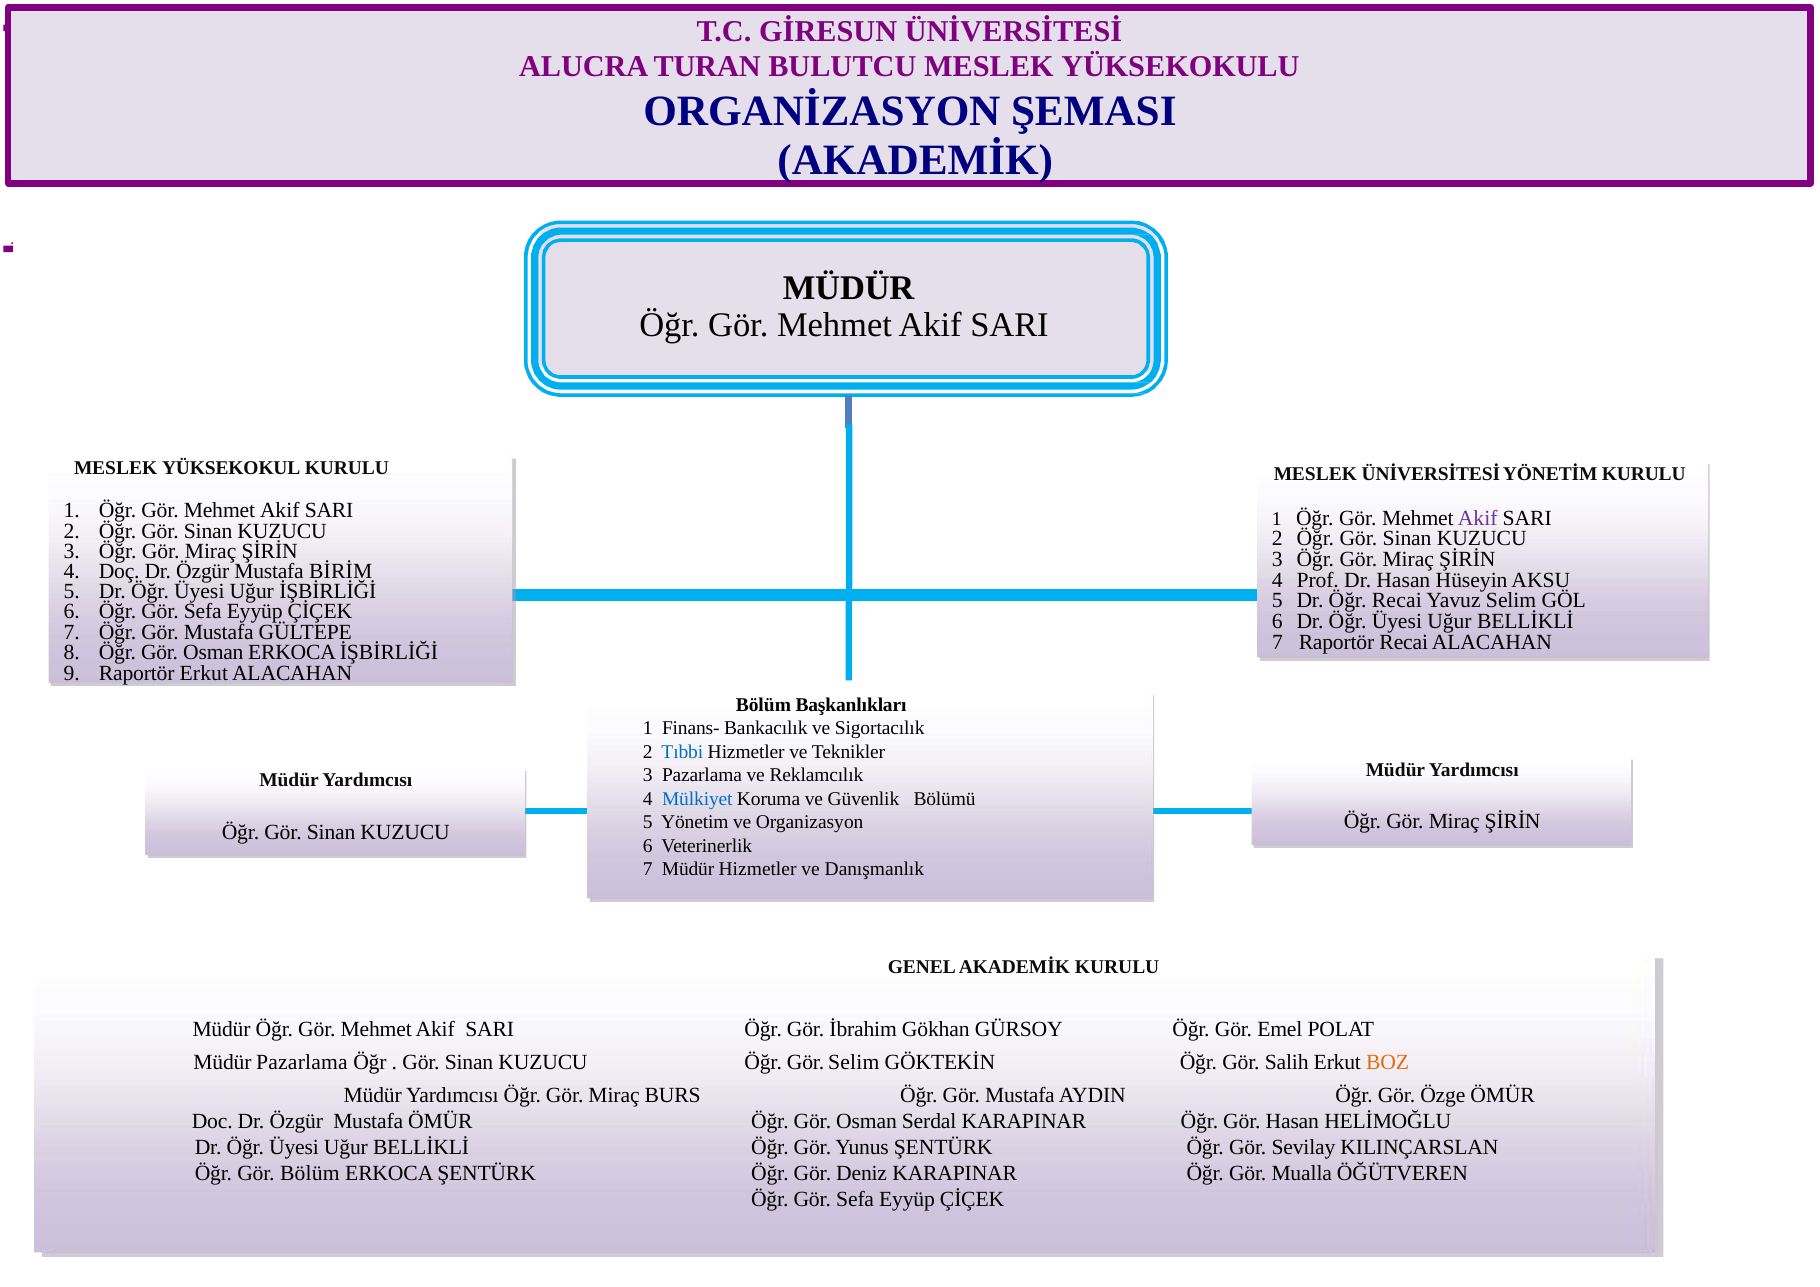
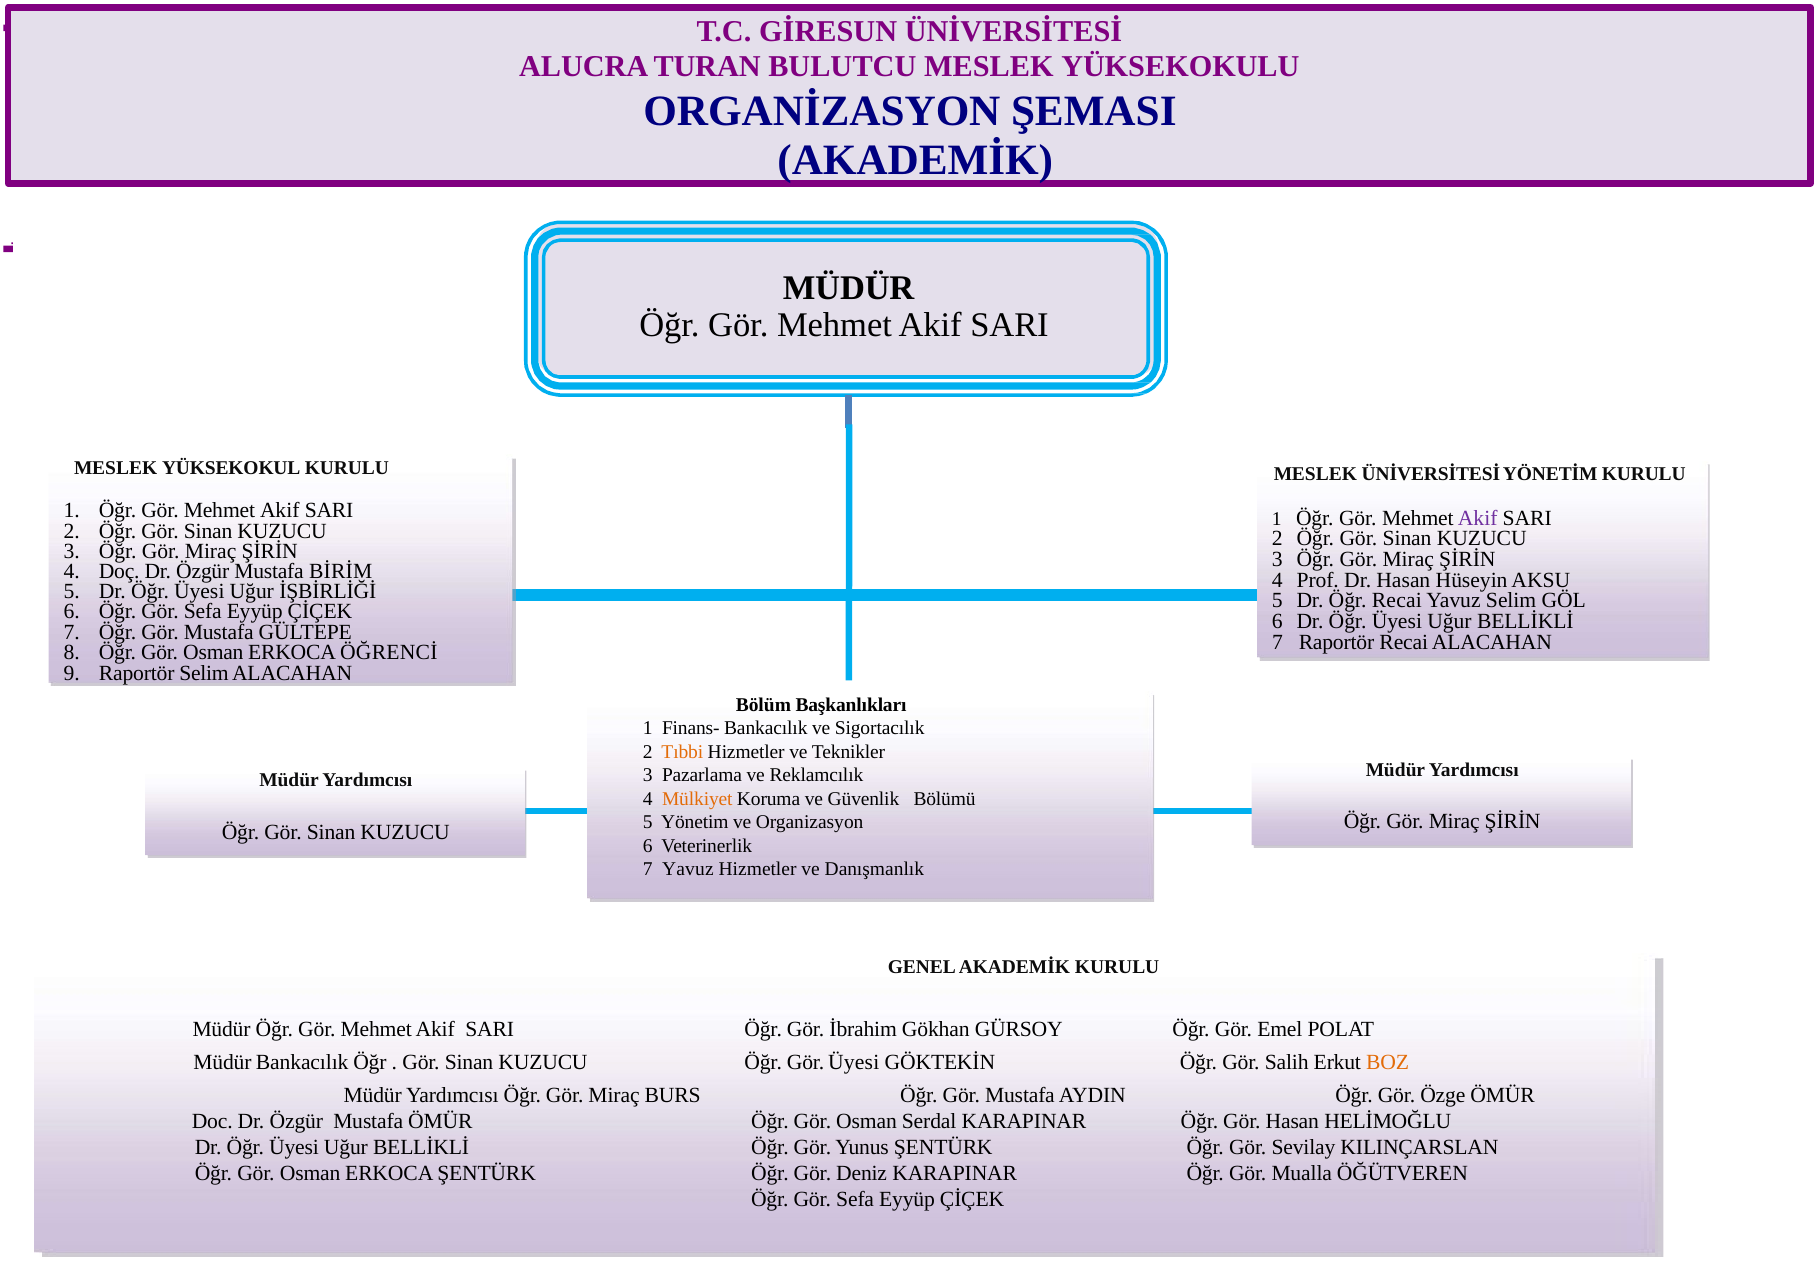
ERKOCA İŞBİRLİĞİ: İŞBİRLİĞİ -> ÖĞRENCİ (389, 653)
Raportör Erkut: Erkut -> Selim (204, 673)
Tıbbi colour: blue -> orange (682, 752)
Mülkiyet colour: blue -> orange (697, 799)
7 Müdür: Müdür -> Yavuz (688, 869)
Müdür Pazarlama: Pazarlama -> Bankacılık (302, 1063)
Gör Selim: Selim -> Üyesi (854, 1063)
Bölüm: Bölüm -> Osman (310, 1174)
